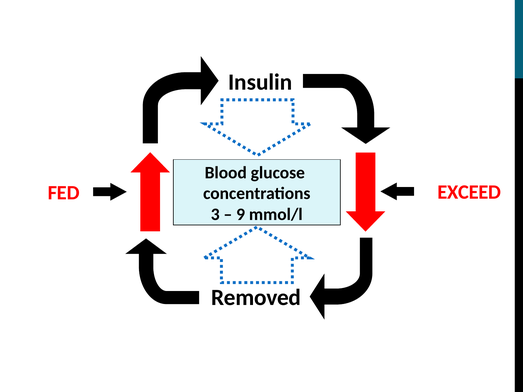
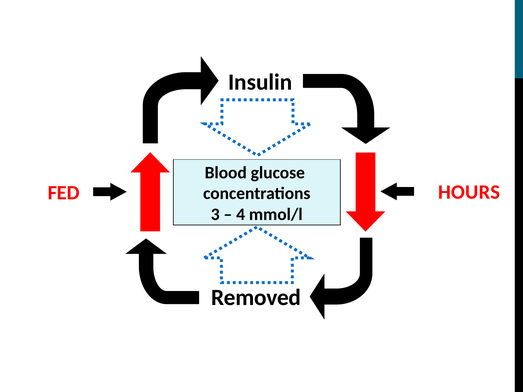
EXCEED: EXCEED -> HOURS (469, 192)
9: 9 -> 4 (241, 215)
